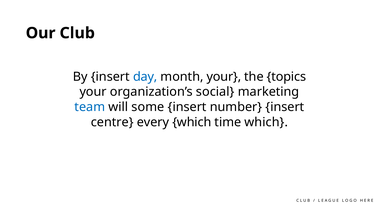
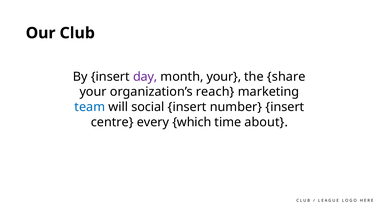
day colour: blue -> purple (145, 77)
topics: topics -> share (286, 77)
social: social -> reach (215, 92)
some: some -> social (148, 107)
time which: which -> about (266, 122)
